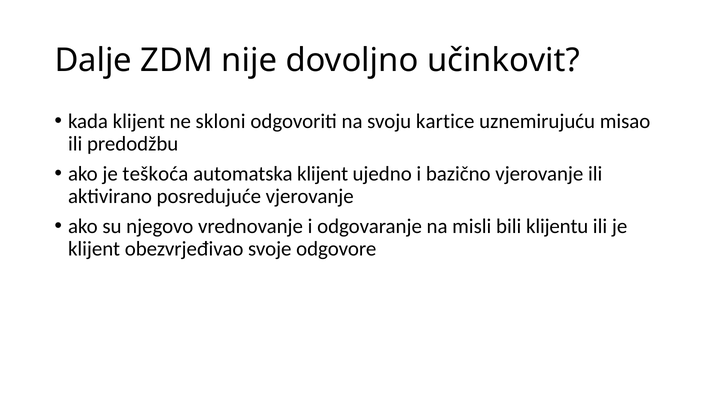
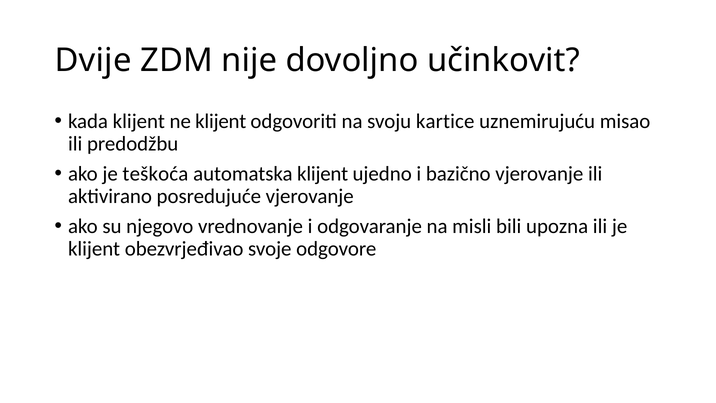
Dalje: Dalje -> Dvije (93, 60)
ne skloni: skloni -> klijent (221, 121)
klijentu: klijentu -> upozna (557, 226)
